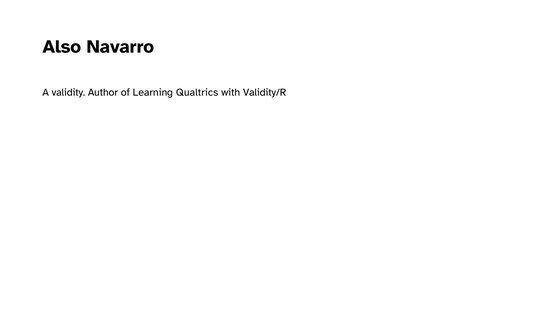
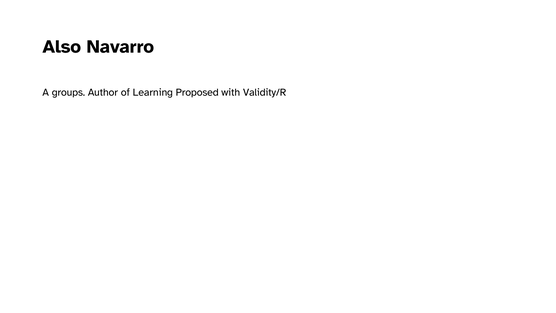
validity: validity -> groups (68, 92)
Qualtrics: Qualtrics -> Proposed (197, 92)
